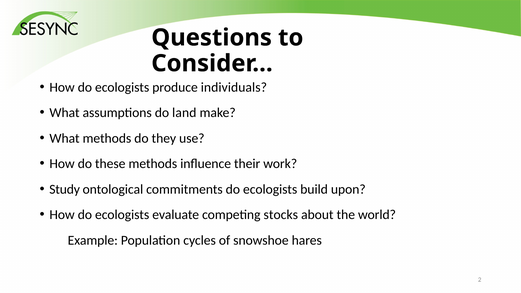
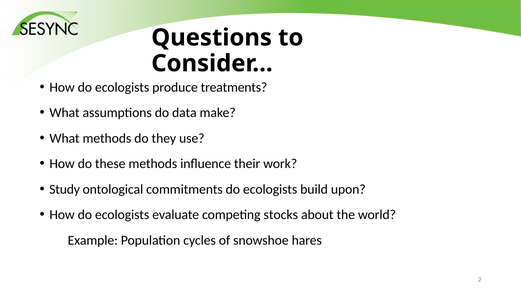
individuals: individuals -> treatments (234, 87)
land: land -> data (184, 113)
